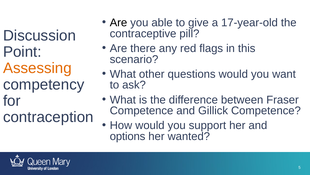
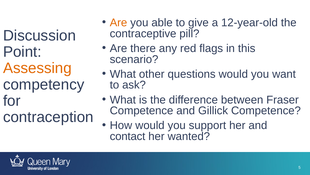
Are colour: black -> orange (118, 23)
17-year-old: 17-year-old -> 12-year-old (249, 23)
options: options -> contact (128, 136)
